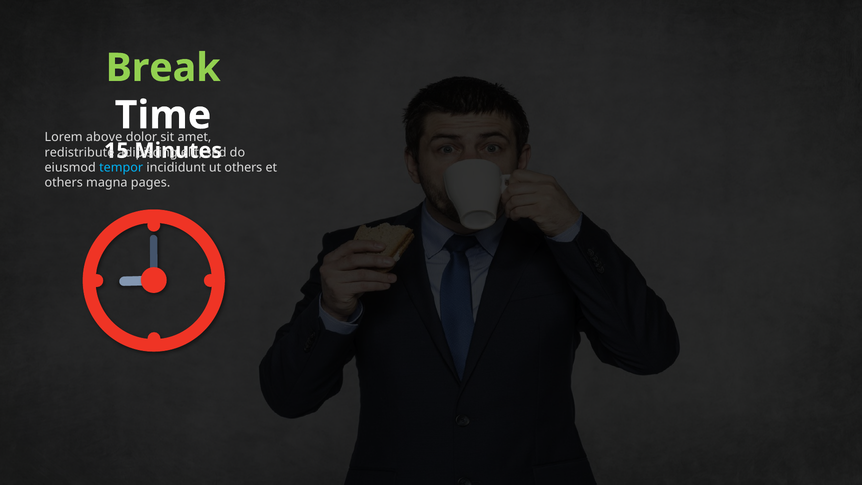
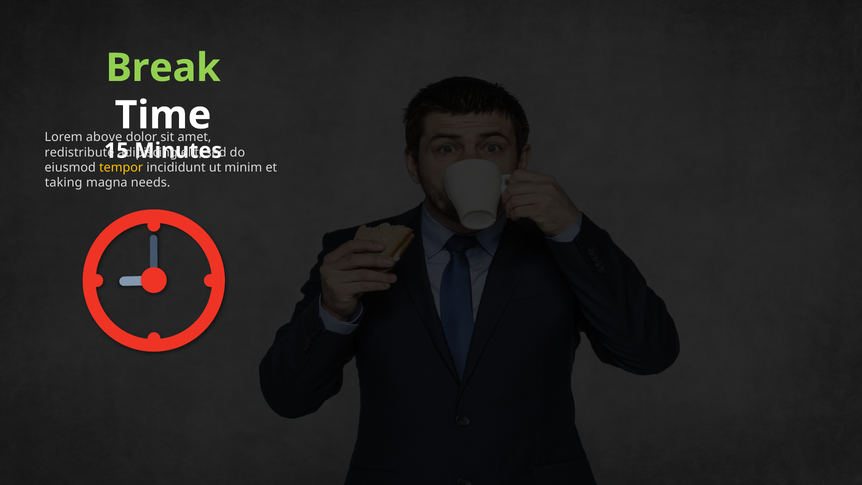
tempor colour: light blue -> yellow (121, 167)
others: others -> minim (243, 167)
others: others -> taking (64, 183)
pages: pages -> needs (151, 183)
